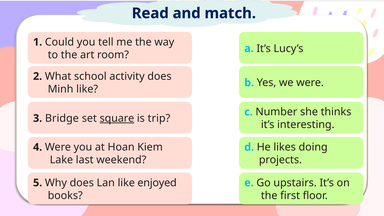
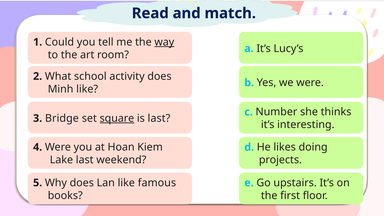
way underline: none -> present (164, 42)
is trip: trip -> last (159, 118)
enjoyed: enjoyed -> famous (157, 183)
